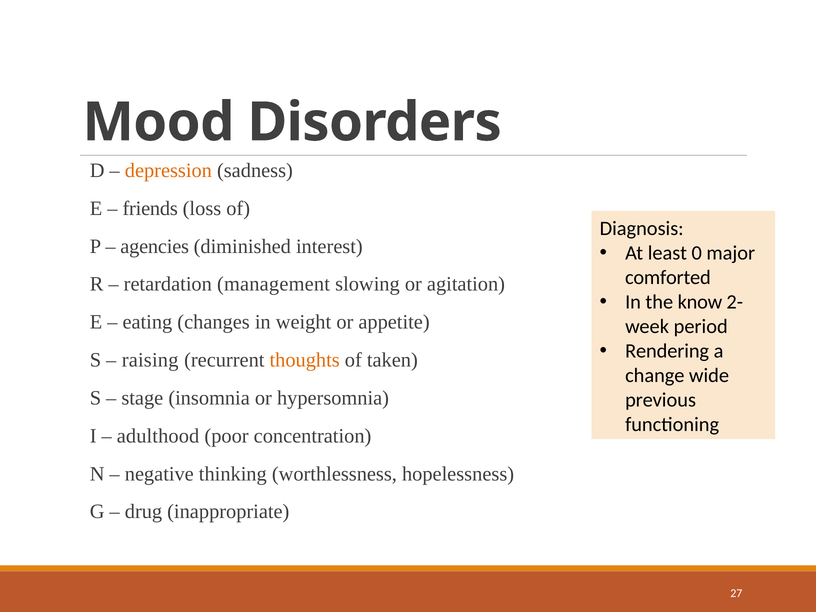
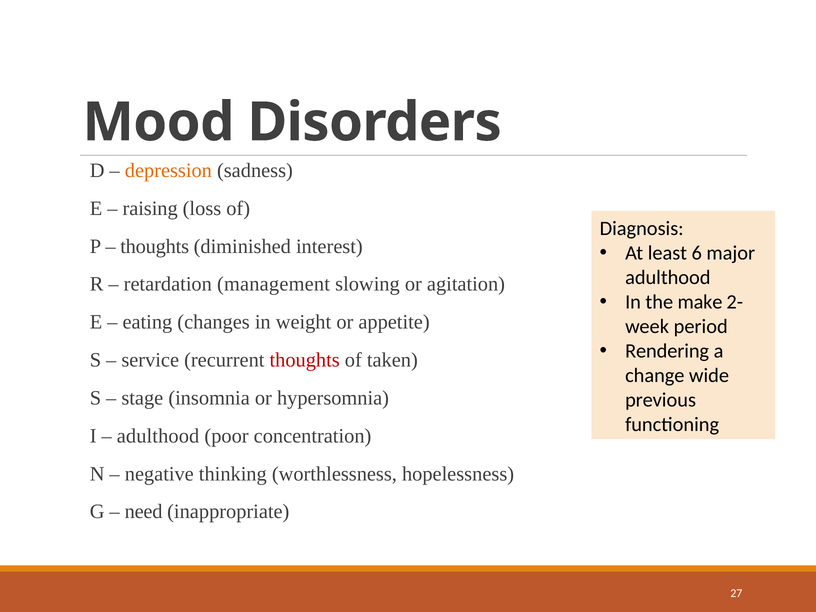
friends: friends -> raising (150, 208)
agencies: agencies -> thoughts (155, 246)
0: 0 -> 6 (697, 253)
comforted: comforted -> adulthood (668, 277)
know: know -> make (700, 302)
raising: raising -> service (150, 360)
thoughts colour: orange -> red (305, 360)
drug: drug -> need (144, 512)
